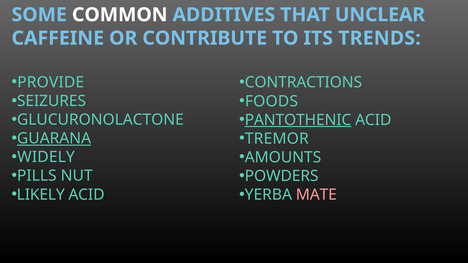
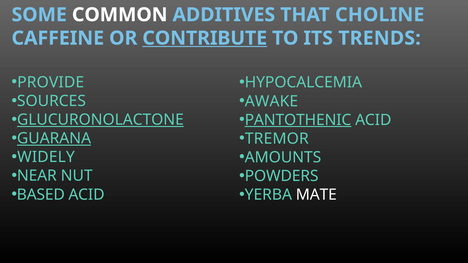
UNCLEAR: UNCLEAR -> CHOLINE (380, 15)
CONTRIBUTE underline: none -> present (205, 38)
CONTRACTIONS: CONTRACTIONS -> HYPOCALCEMIA (303, 83)
SEIZURES: SEIZURES -> SOURCES (51, 101)
FOODS: FOODS -> AWAKE (271, 101)
GLUCURONOLACTONE underline: none -> present (100, 120)
PILLS: PILLS -> NEAR (37, 176)
LIKELY: LIKELY -> BASED (41, 195)
MATE colour: pink -> white (316, 195)
